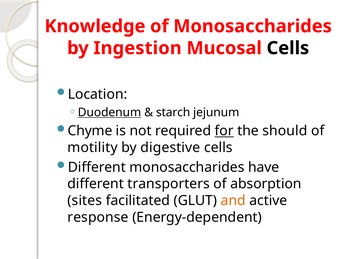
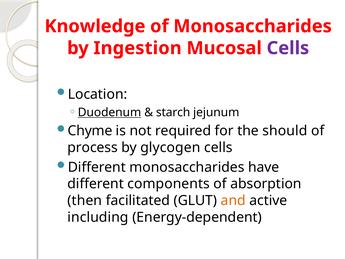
Cells colour: black -> purple (288, 48)
for underline: present -> none (224, 131)
motility: motility -> process (93, 147)
digestive: digestive -> glycogen (170, 147)
transporters: transporters -> components (169, 184)
sites: sites -> then (85, 200)
response: response -> including (98, 217)
